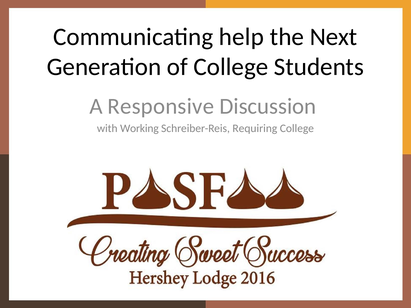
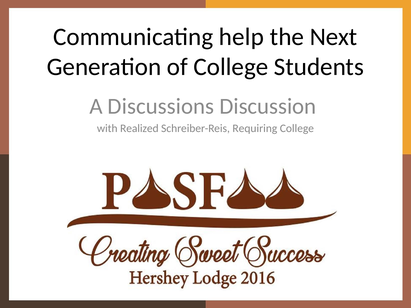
Responsive: Responsive -> Discussions (161, 106)
Working: Working -> Realized (139, 128)
